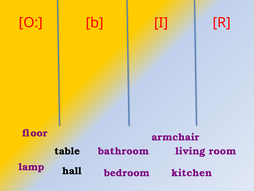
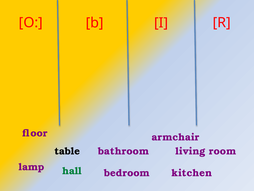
hall colour: black -> green (72, 171)
